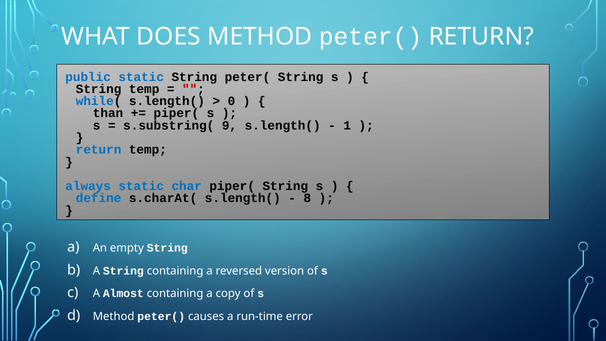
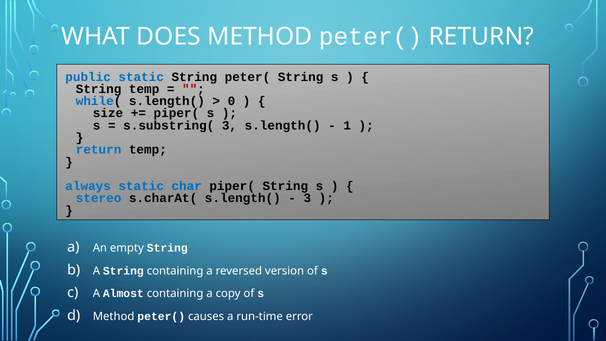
than: than -> size (108, 113)
s.substring( 9: 9 -> 3 (229, 125)
define: define -> stereo (99, 198)
8: 8 -> 3 (307, 198)
